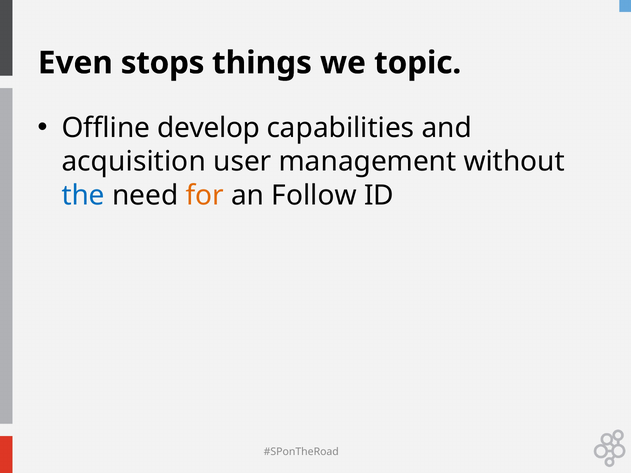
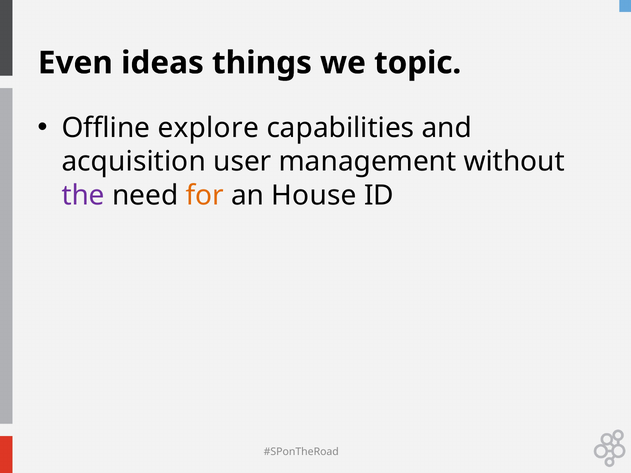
stops: stops -> ideas (162, 63)
develop: develop -> explore (208, 128)
the colour: blue -> purple (83, 195)
Follow: Follow -> House (314, 195)
